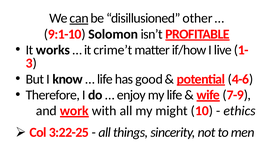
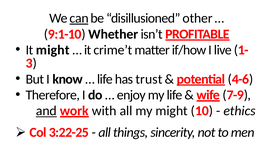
Solomon: Solomon -> Whether (113, 34)
It works: works -> might (53, 50)
good: good -> trust (149, 79)
and underline: none -> present (46, 111)
